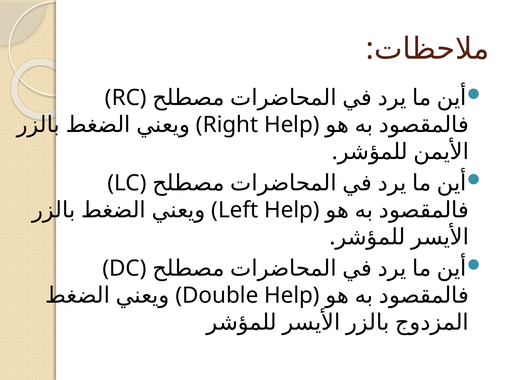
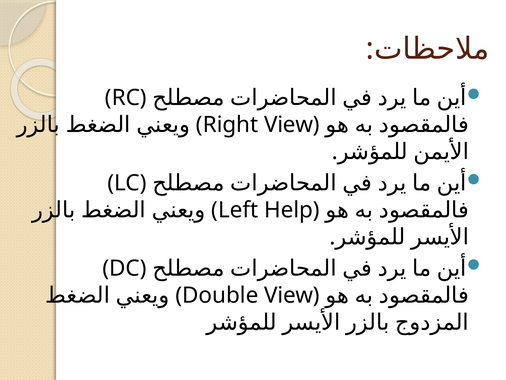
Right Help: Help -> View (289, 125)
Double Help: Help -> View (289, 295)
